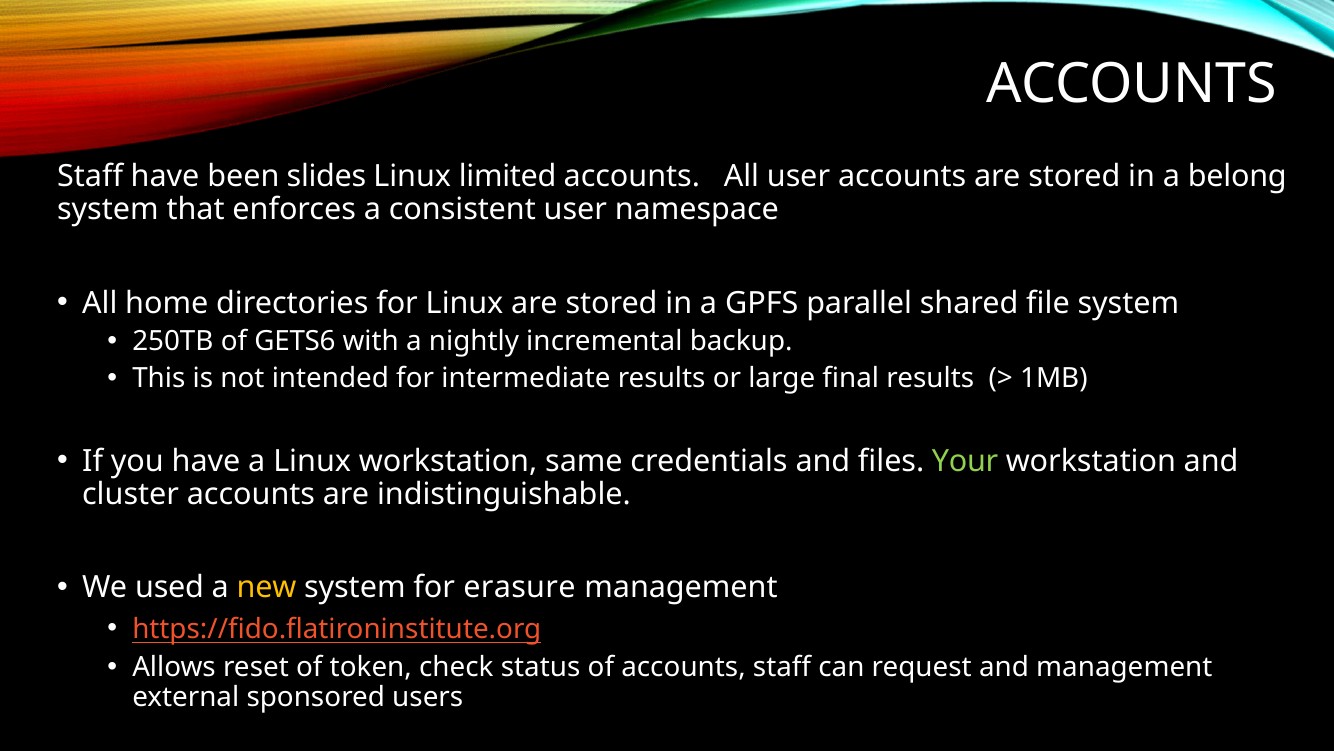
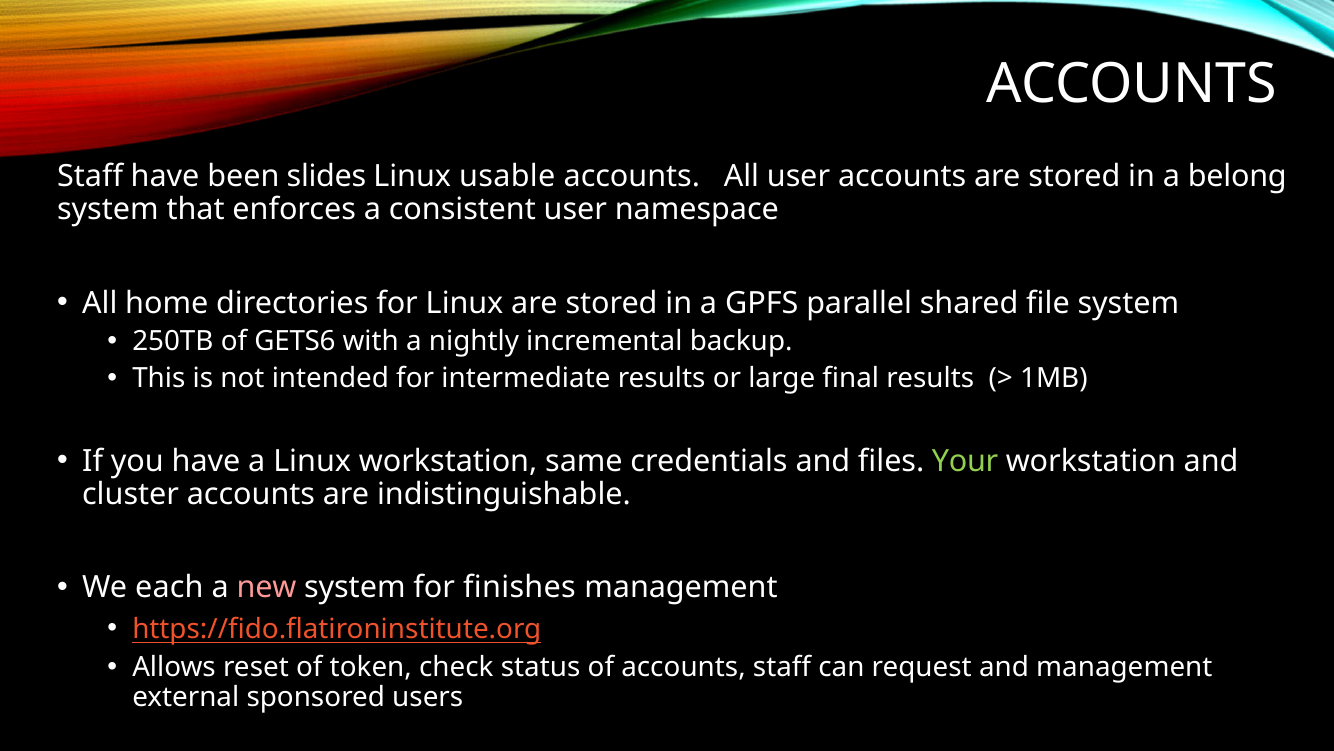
limited: limited -> usable (507, 176)
used: used -> each (169, 587)
new colour: yellow -> pink (267, 587)
erasure: erasure -> finishes (519, 587)
